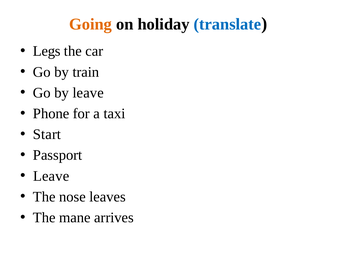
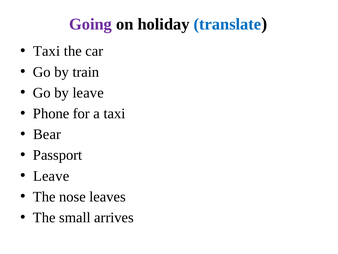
Going colour: orange -> purple (90, 24)
Legs: Legs -> Taxi (47, 51)
Start: Start -> Bear (47, 134)
mane: mane -> small (75, 217)
